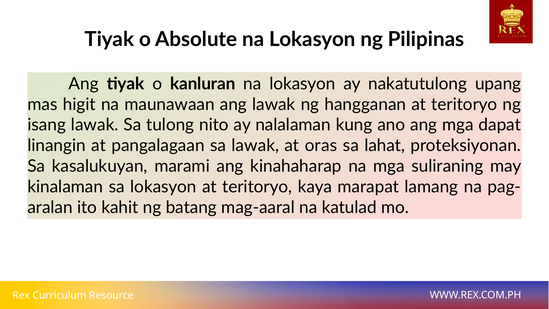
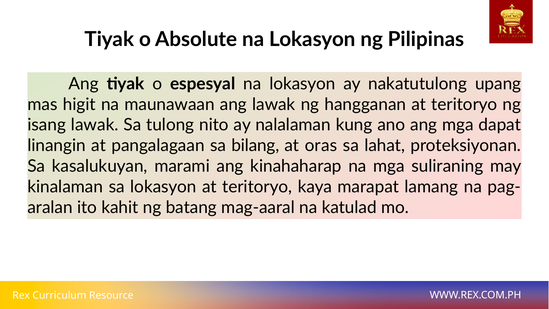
kanluran: kanluran -> espesyal (203, 84)
sa lawak: lawak -> bilang (255, 146)
